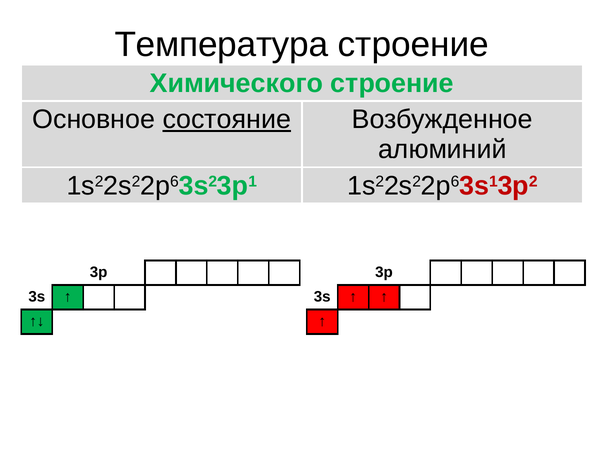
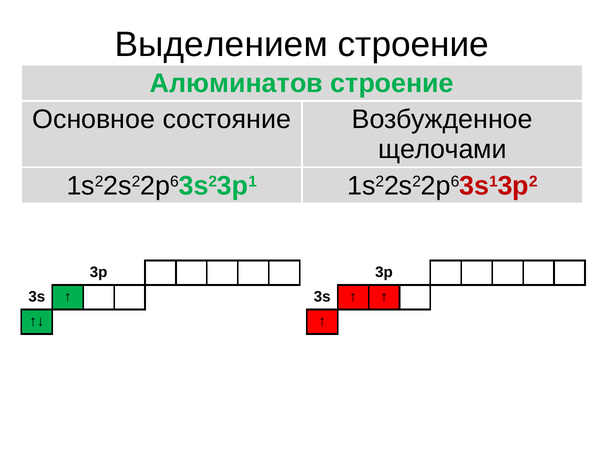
Температура: Температура -> Выделением (221, 45)
Химического: Химического -> Алюминатов (236, 83)
состояние underline: present -> none (227, 119)
алюминий: алюминий -> щелочами (442, 150)
